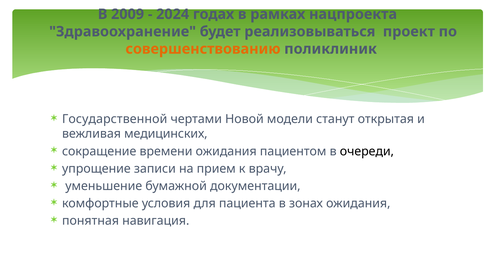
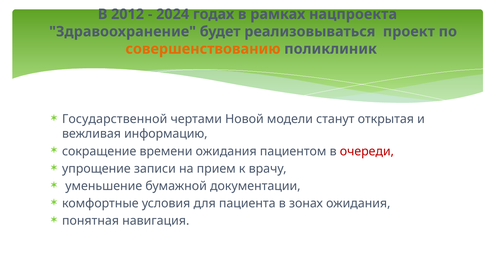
2009: 2009 -> 2012 (128, 14)
медицинских: медицинских -> информацию (166, 134)
очереди colour: black -> red (367, 151)
